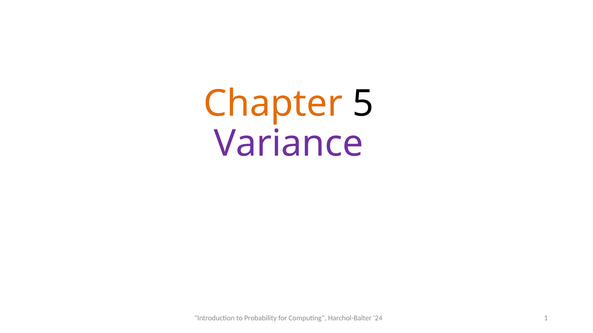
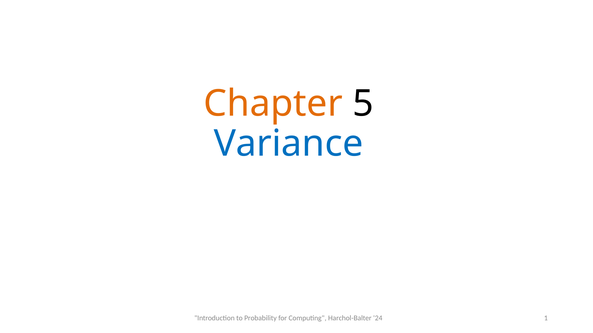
Variance colour: purple -> blue (289, 144)
